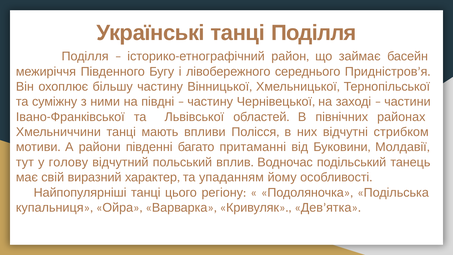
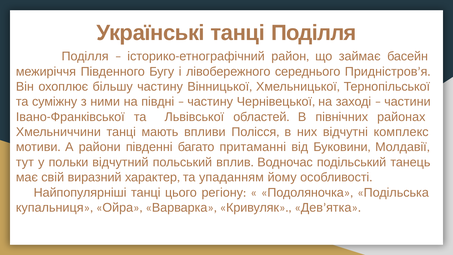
стрибком: стрибком -> комплекс (401, 132)
голову: голову -> польки (68, 162)
